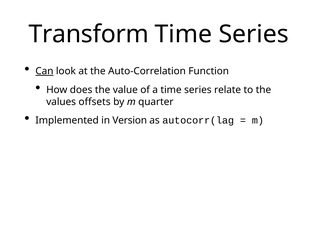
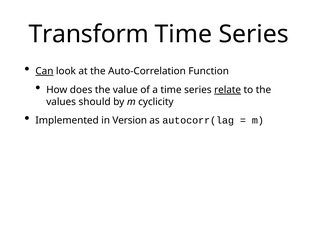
relate underline: none -> present (228, 90)
offsets: offsets -> should (95, 102)
quarter: quarter -> cyclicity (156, 102)
